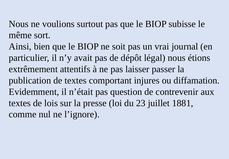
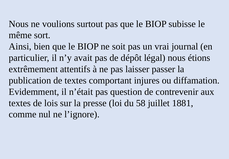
23: 23 -> 58 (141, 103)
